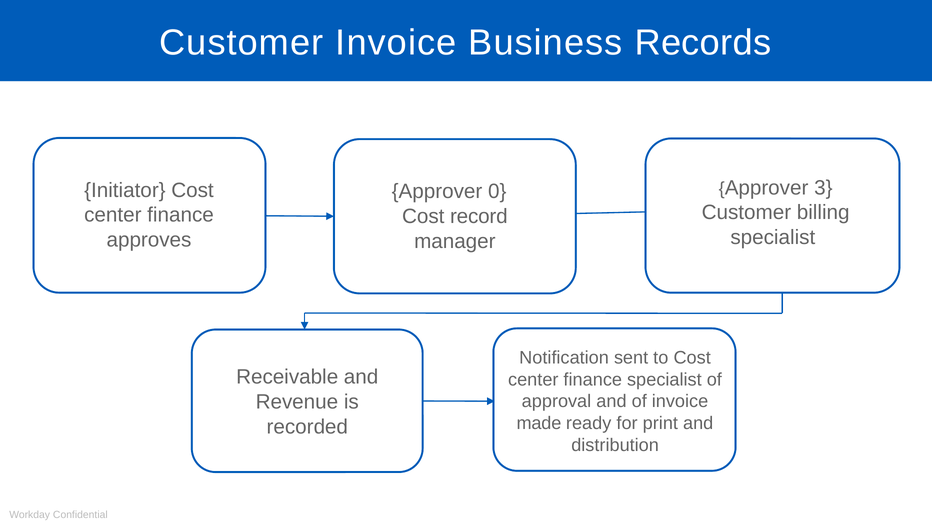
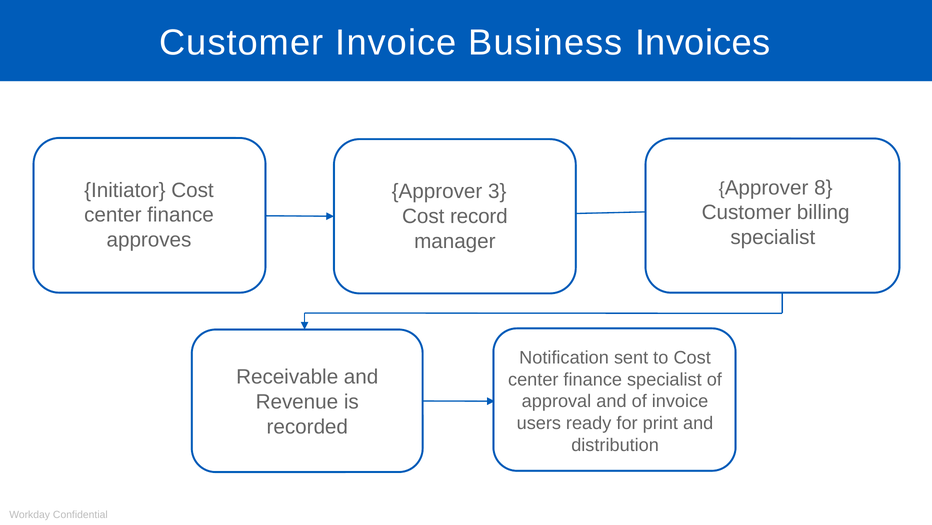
Records: Records -> Invoices (703, 43)
3: 3 -> 8 (823, 187)
0: 0 -> 3 (497, 191)
made: made -> users (539, 423)
